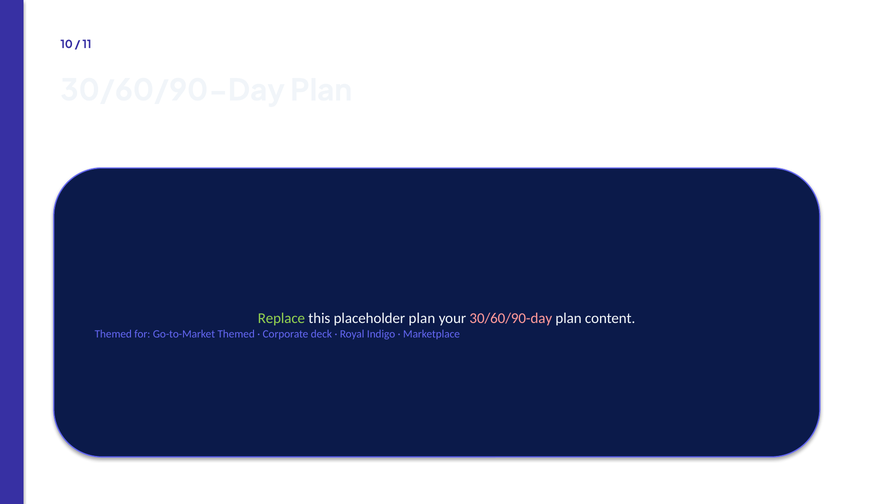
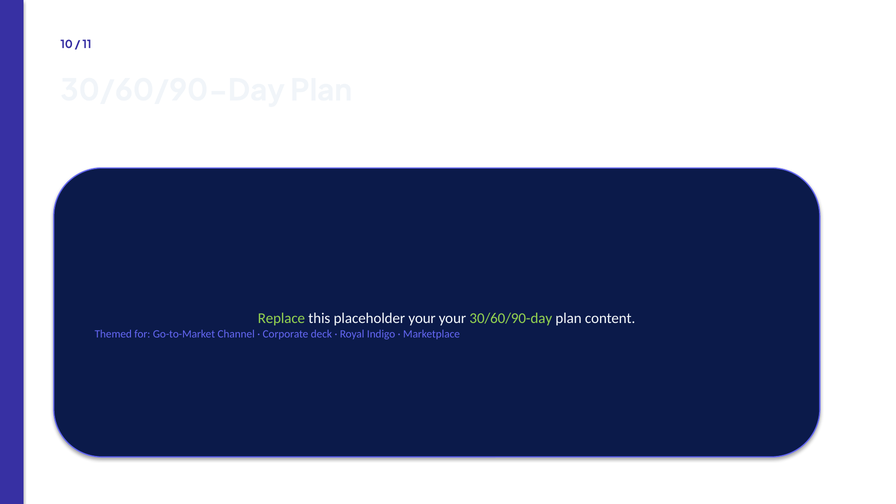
placeholder plan: plan -> your (422, 319)
30/60/90-day colour: pink -> light green (511, 319)
Go-to-Market Themed: Themed -> Channel (236, 334)
